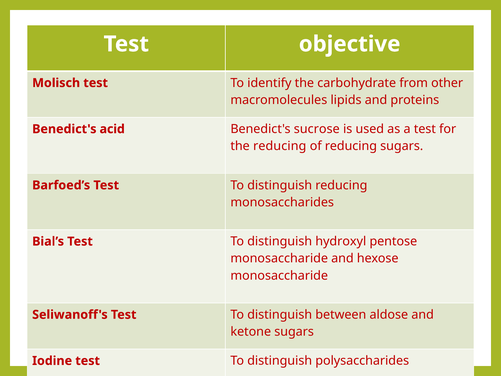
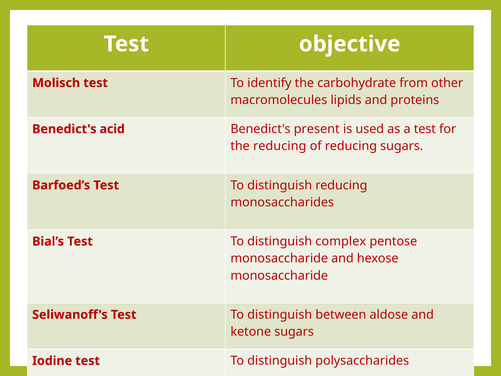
sucrose: sucrose -> present (317, 129)
hydroxyl: hydroxyl -> complex (341, 241)
